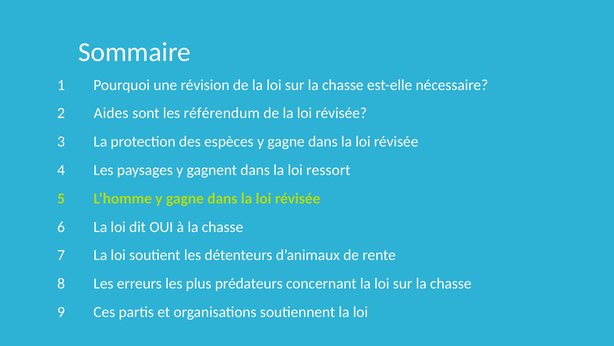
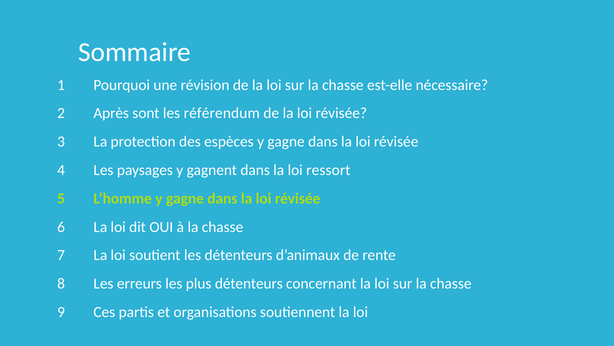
Aides: Aides -> Après (111, 113)
plus prédateurs: prédateurs -> détenteurs (249, 283)
